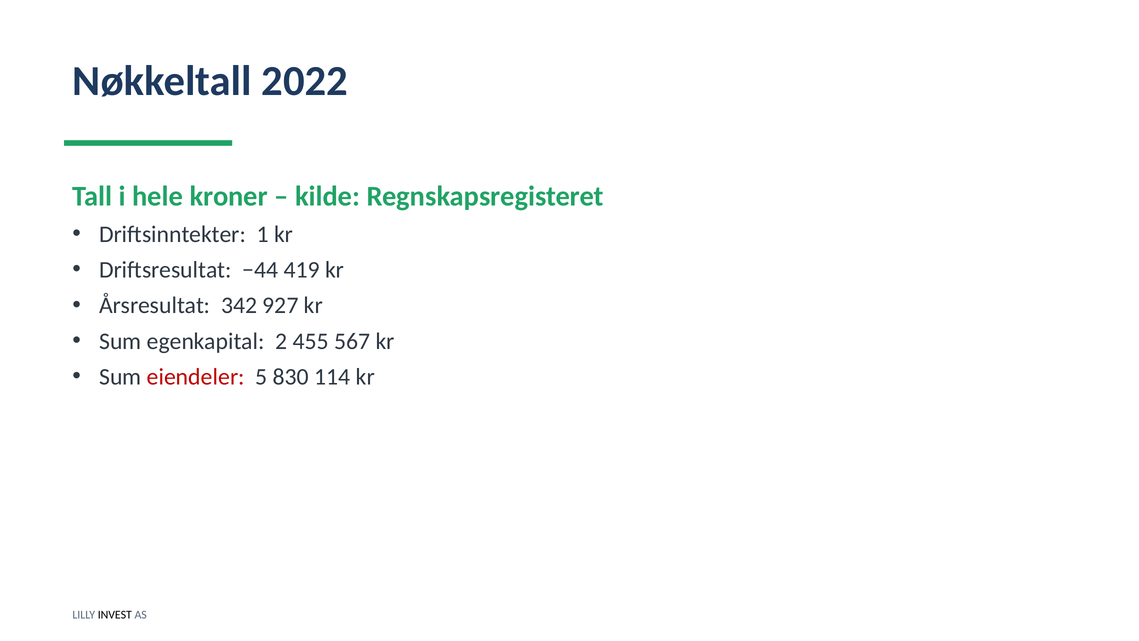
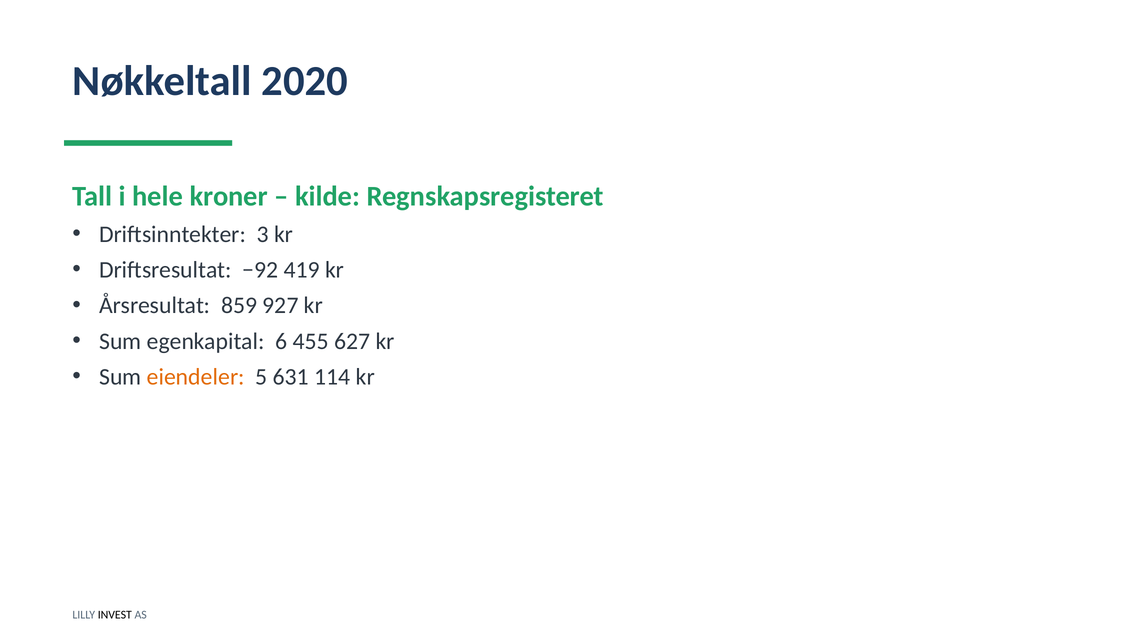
2022: 2022 -> 2020 (305, 81)
1: 1 -> 3 (263, 234)
−44: −44 -> −92 (260, 270)
342: 342 -> 859 (239, 305)
2: 2 -> 6 (281, 341)
567: 567 -> 627 (352, 341)
eiendeler colour: red -> orange (196, 377)
830: 830 -> 631 (291, 377)
